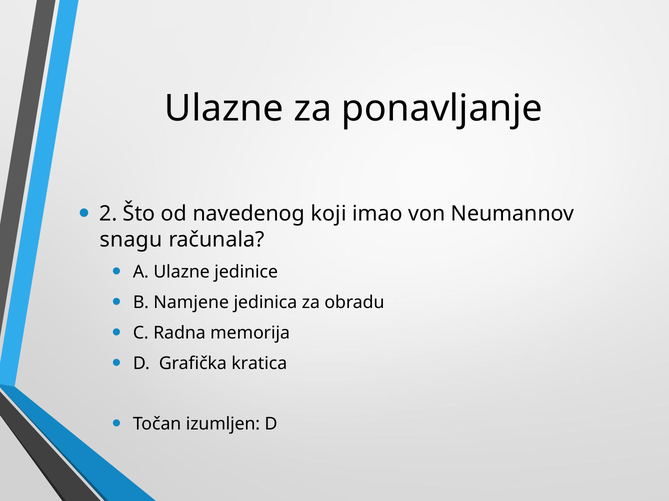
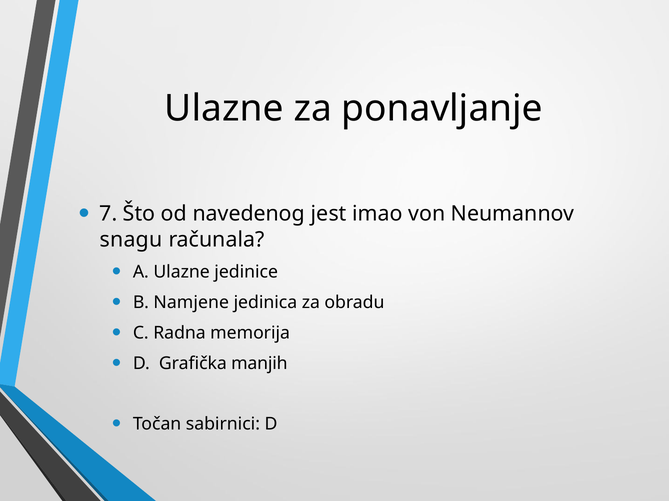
2: 2 -> 7 (108, 214)
koji: koji -> jest (329, 214)
kratica: kratica -> manjih (259, 364)
izumljen: izumljen -> sabirnici (223, 425)
